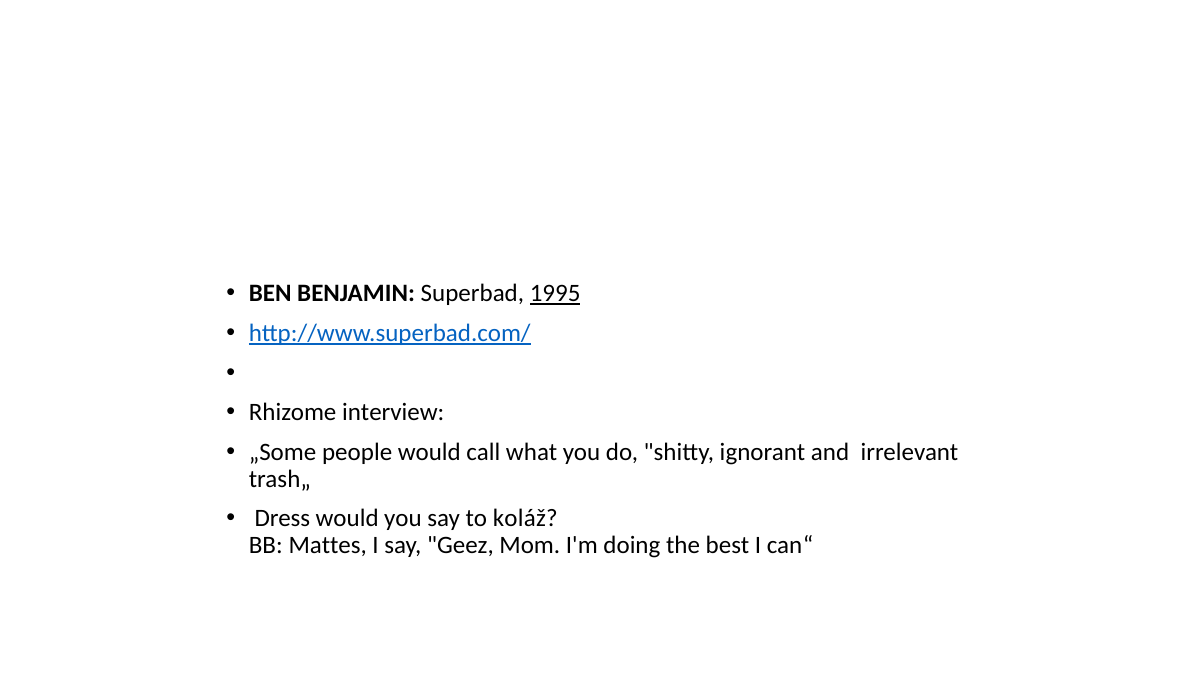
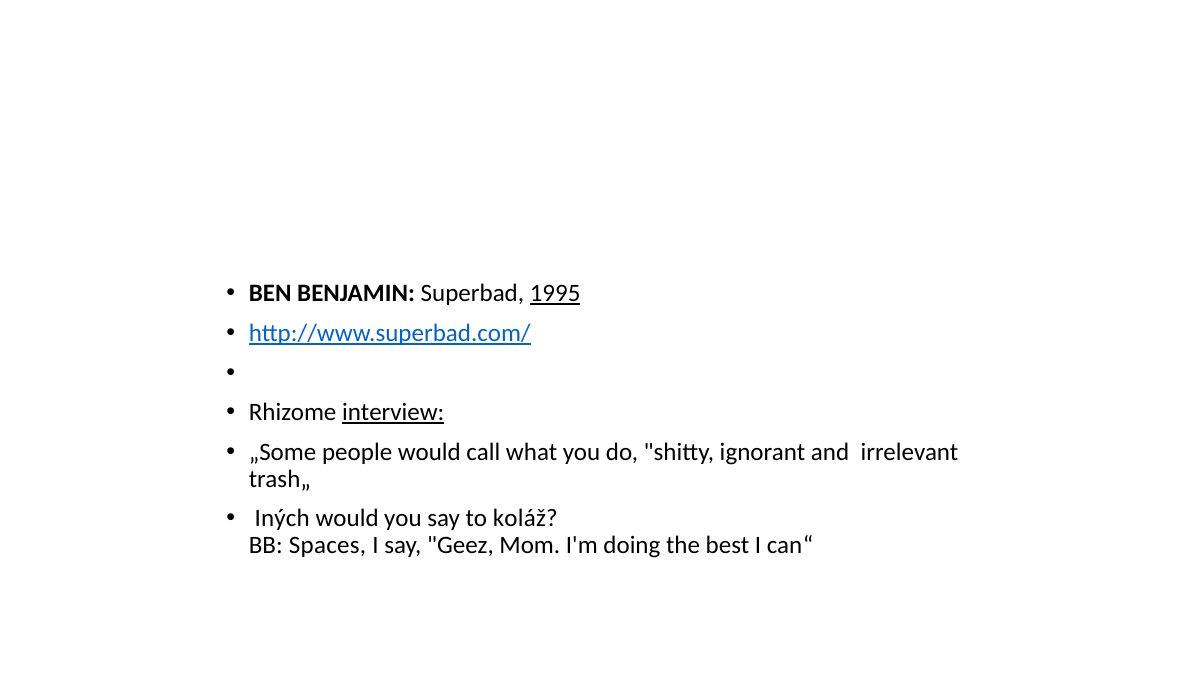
interview underline: none -> present (393, 412)
Dress: Dress -> Iných (282, 518)
Mattes: Mattes -> Spaces (327, 545)
